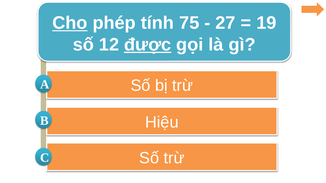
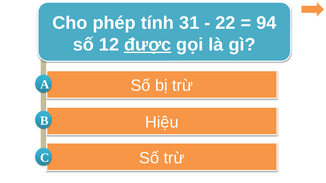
Cho underline: present -> none (70, 23)
75: 75 -> 31 (189, 23)
27: 27 -> 22 (225, 23)
19: 19 -> 94 (266, 23)
